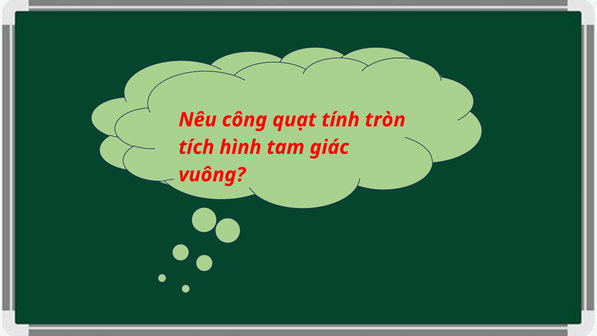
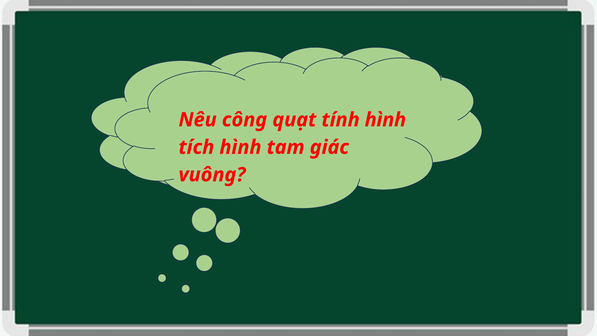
tính tròn: tròn -> hình (385, 120)
